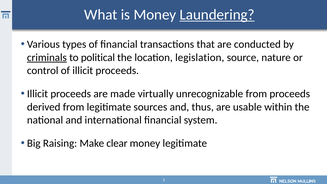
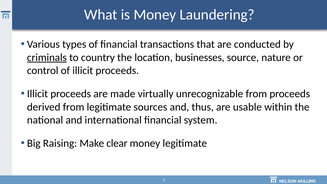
Laundering underline: present -> none (217, 15)
political: political -> country (98, 57)
legislation: legislation -> businesses (200, 57)
